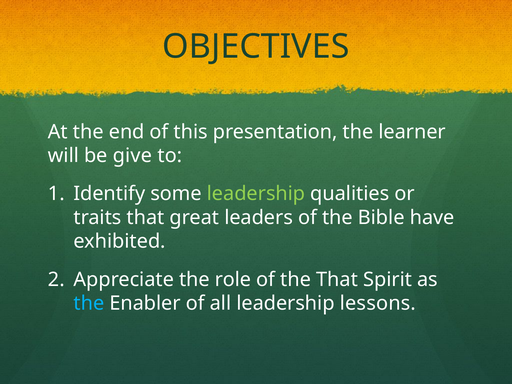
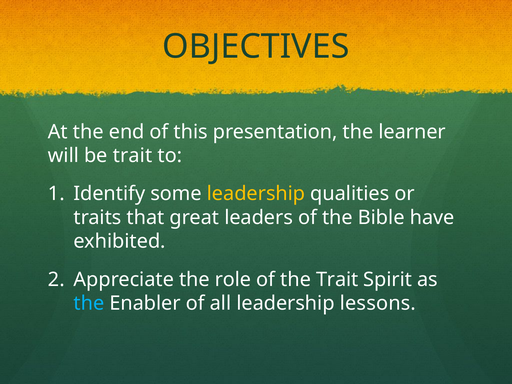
be give: give -> trait (132, 156)
leadership colour: light green -> yellow (256, 194)
the That: That -> Trait (337, 280)
